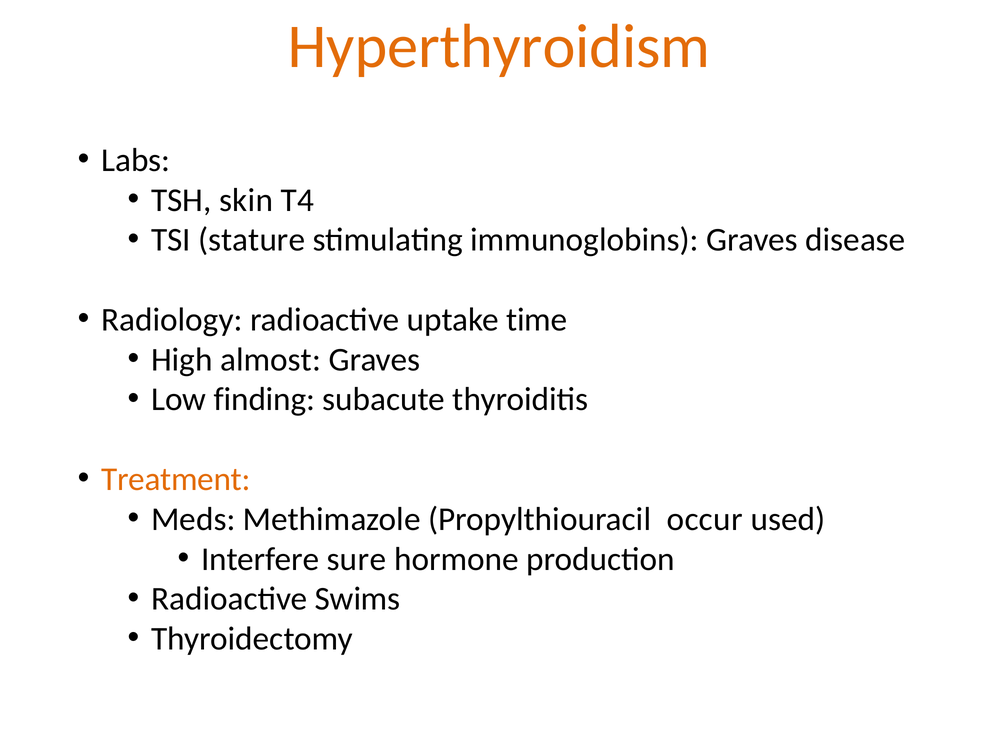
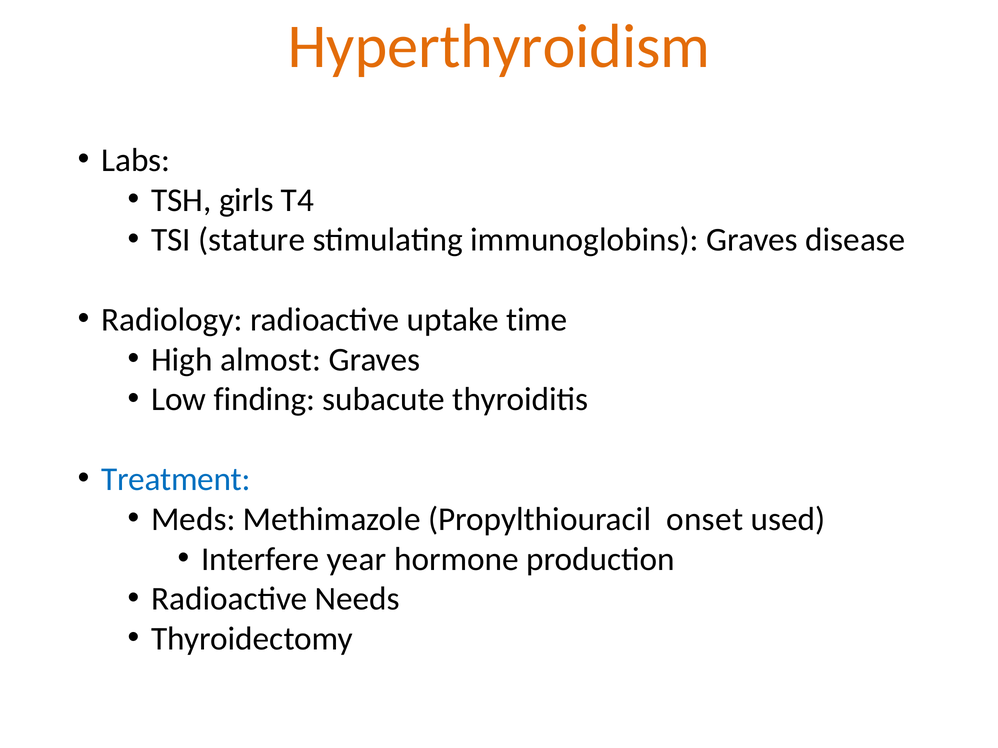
skin: skin -> girls (246, 200)
Treatment colour: orange -> blue (176, 480)
occur: occur -> onset (705, 520)
sure: sure -> year (356, 559)
Swims: Swims -> Needs (357, 599)
